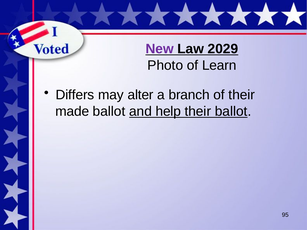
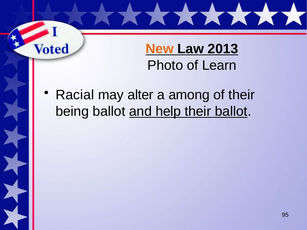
New colour: purple -> orange (160, 49)
2029: 2029 -> 2013 (223, 49)
Differs: Differs -> Racial (75, 95)
branch: branch -> among (189, 95)
made: made -> being (72, 111)
